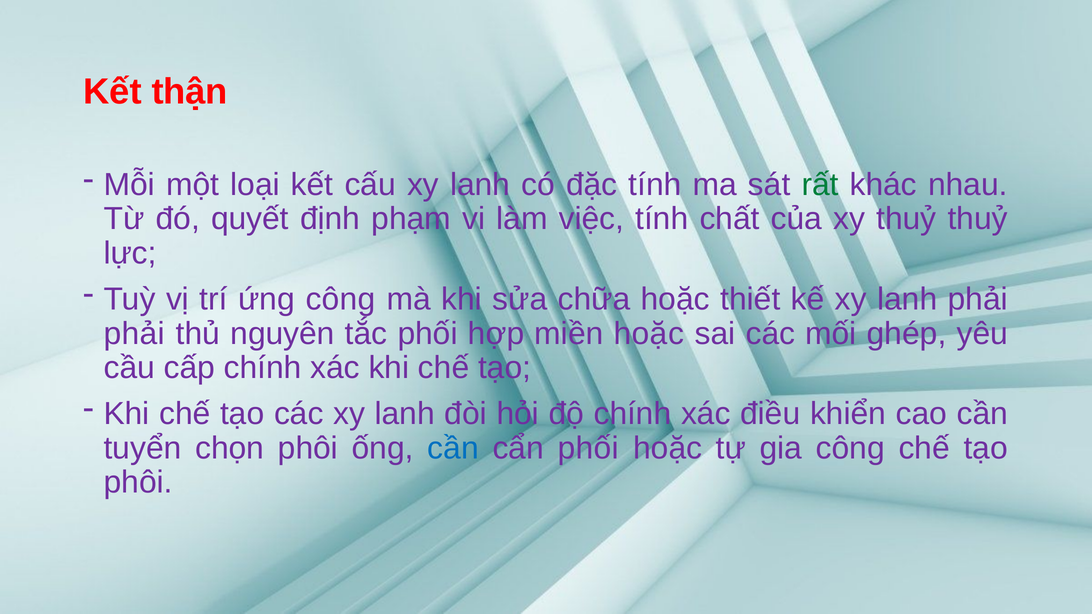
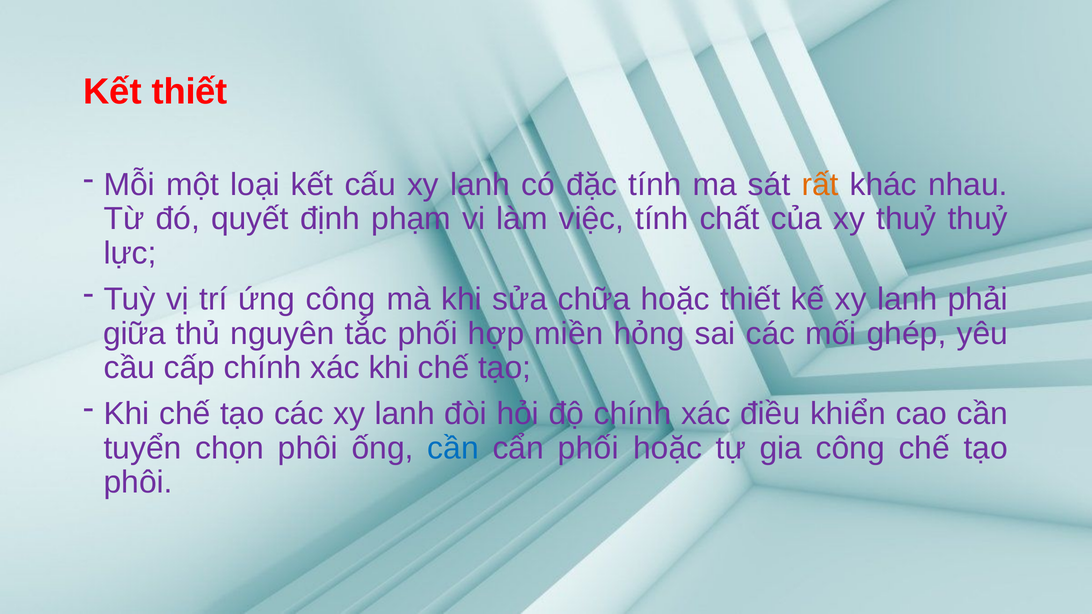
Kết thận: thận -> thiết (190, 92)
rất colour: green -> orange (820, 185)
phải: phải -> giữa (135, 334)
miền hoặc: hoặc -> hỏng (649, 334)
